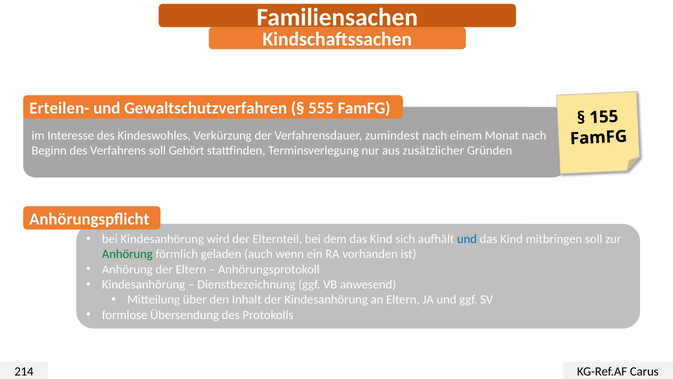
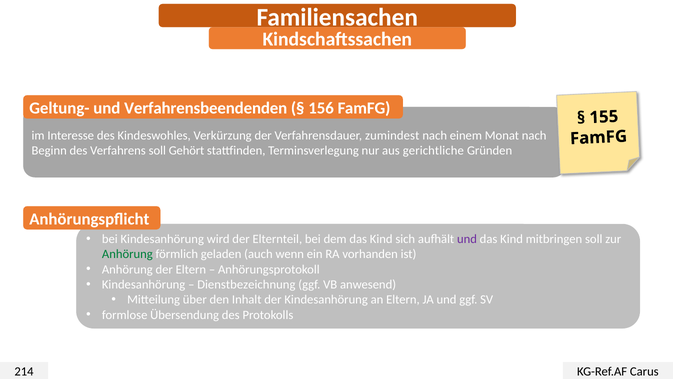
Erteilen-: Erteilen- -> Geltung- (59, 108)
Gewaltschutzverfahren: Gewaltschutzverfahren -> Verfahrensbeendenden (206, 108)
555: 555 -> 156 (321, 108)
zusätzlicher: zusätzlicher -> gerichtliche (433, 150)
und colour: blue -> purple (467, 239)
